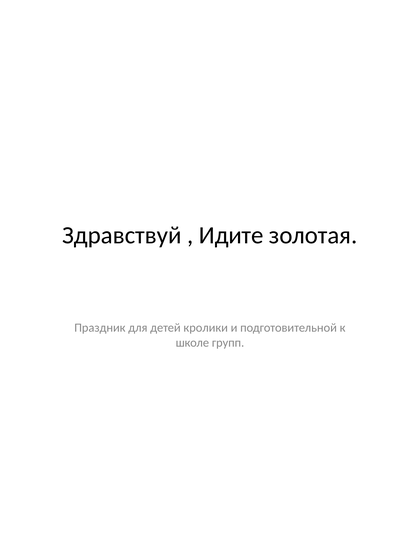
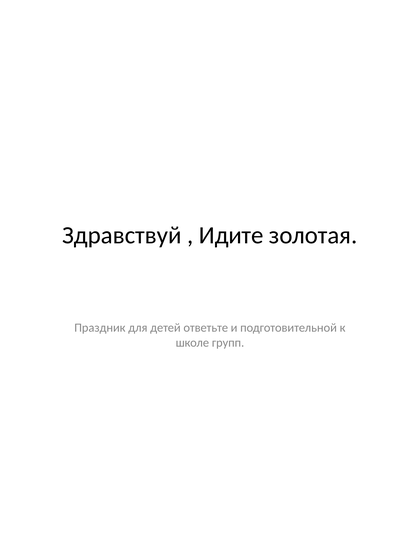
кролики: кролики -> ответьте (206, 328)
